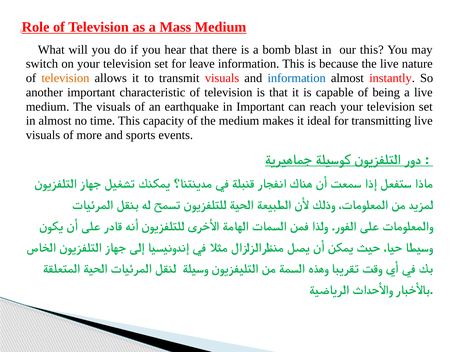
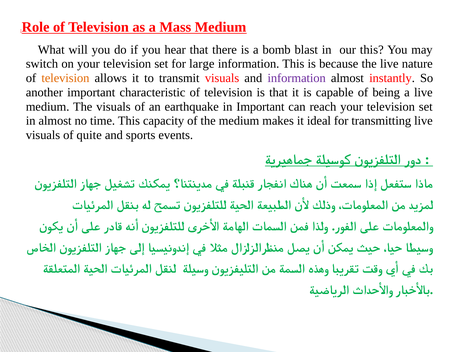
leave: leave -> large (202, 64)
information colour: blue -> purple (297, 78)
more: more -> quite (89, 135)
